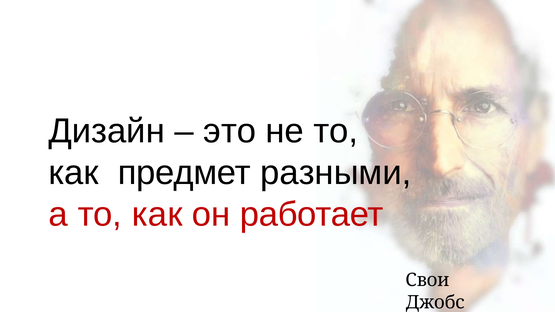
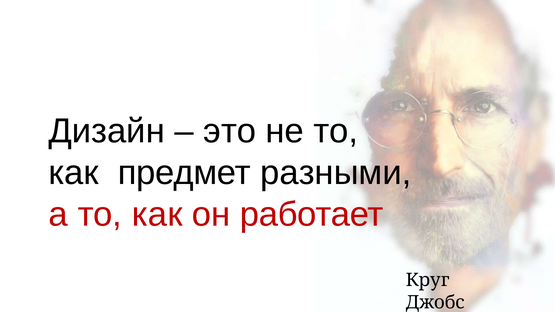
Свои: Свои -> Круг (428, 280)
